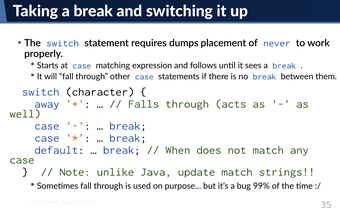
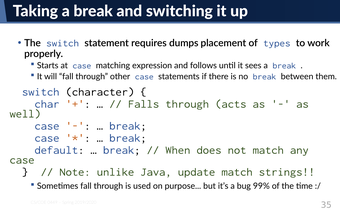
never: never -> types (277, 43)
away: away -> char (47, 104)
